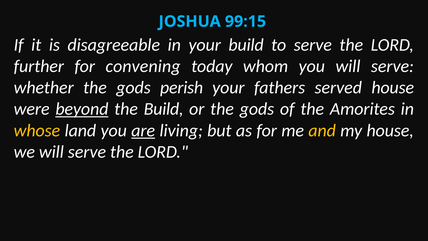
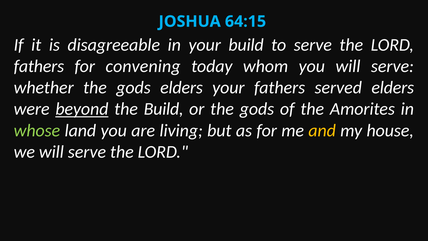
99:15: 99:15 -> 64:15 (245, 21)
further: further -> fathers (39, 66)
gods perish: perish -> elders (182, 88)
served house: house -> elders (393, 88)
whose colour: yellow -> light green (37, 130)
are underline: present -> none (143, 130)
